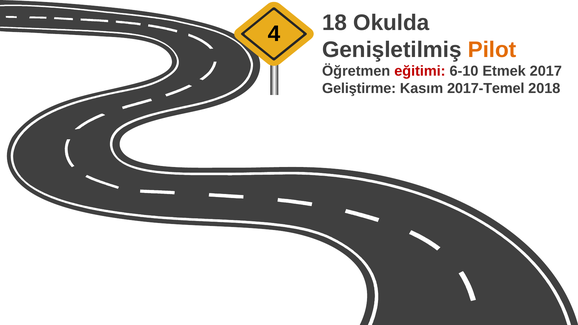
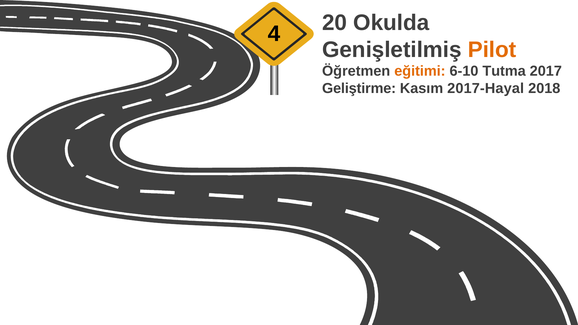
18: 18 -> 20 (335, 23)
eğitimi colour: red -> orange (420, 71)
Etmek: Etmek -> Tutma (504, 71)
2017-Temel: 2017-Temel -> 2017-Hayal (486, 89)
